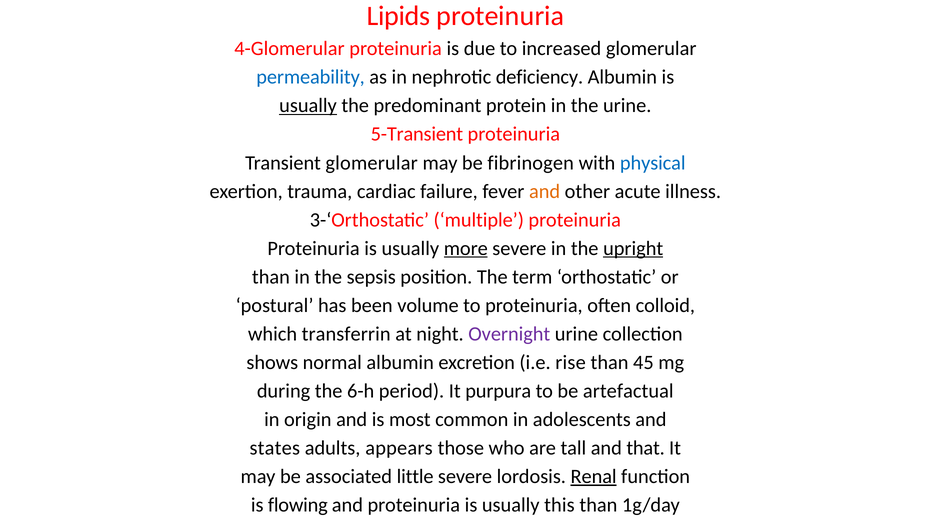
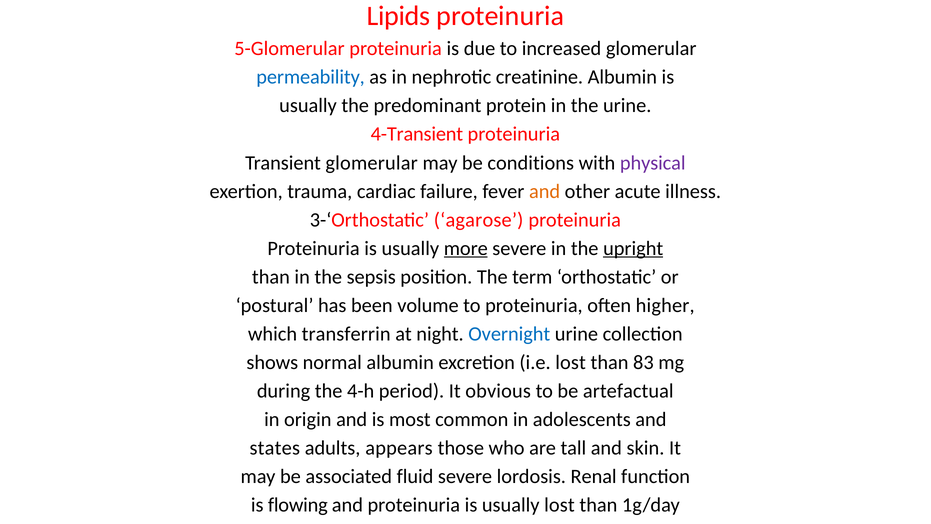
4-Glomerular: 4-Glomerular -> 5-Glomerular (290, 49)
deficiency: deficiency -> creatinine (539, 77)
usually underline: present -> none (308, 106)
5-Transient: 5-Transient -> 4-Transient (417, 134)
fibrinogen: fibrinogen -> conditions (531, 163)
physical colour: blue -> purple (653, 163)
multiple: multiple -> agarose (479, 220)
colloid: colloid -> higher (665, 305)
Overnight colour: purple -> blue (509, 334)
i.e rise: rise -> lost (571, 362)
45: 45 -> 83 (643, 362)
6-h: 6-h -> 4-h (361, 391)
purpura: purpura -> obvious (498, 391)
that: that -> skin (645, 448)
little: little -> fluid (415, 476)
Renal underline: present -> none (594, 476)
usually this: this -> lost (559, 505)
